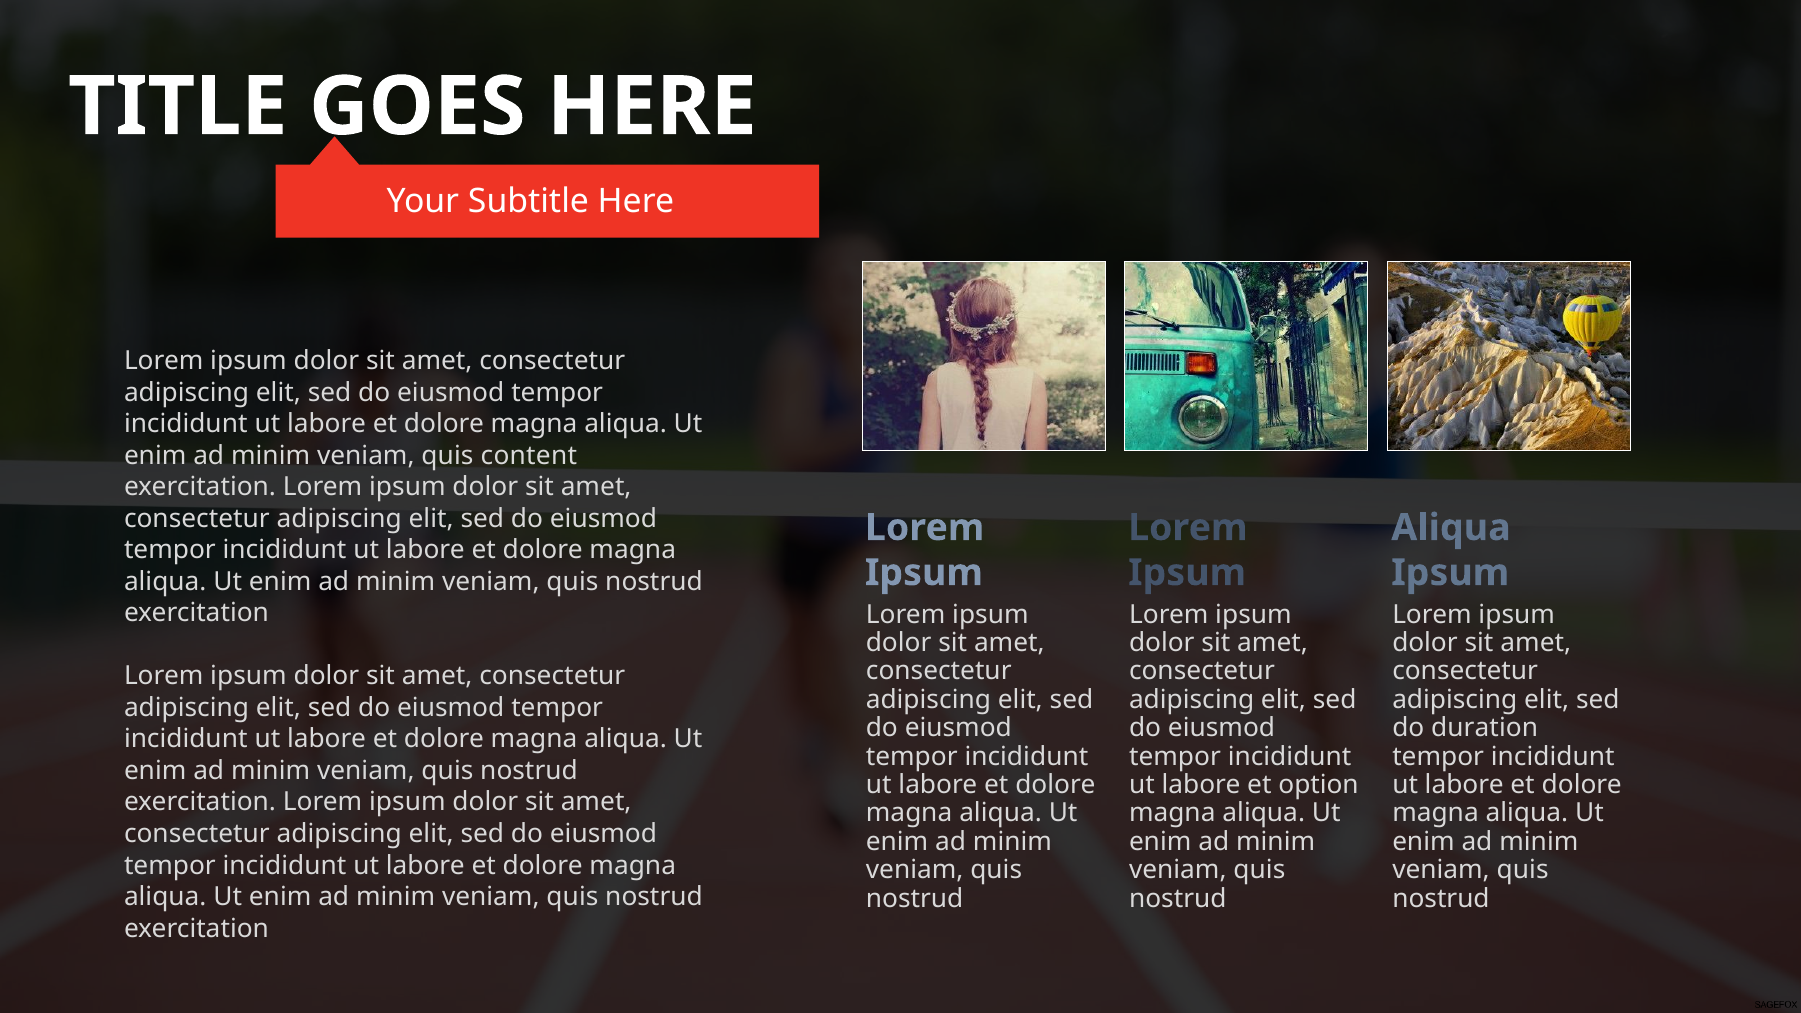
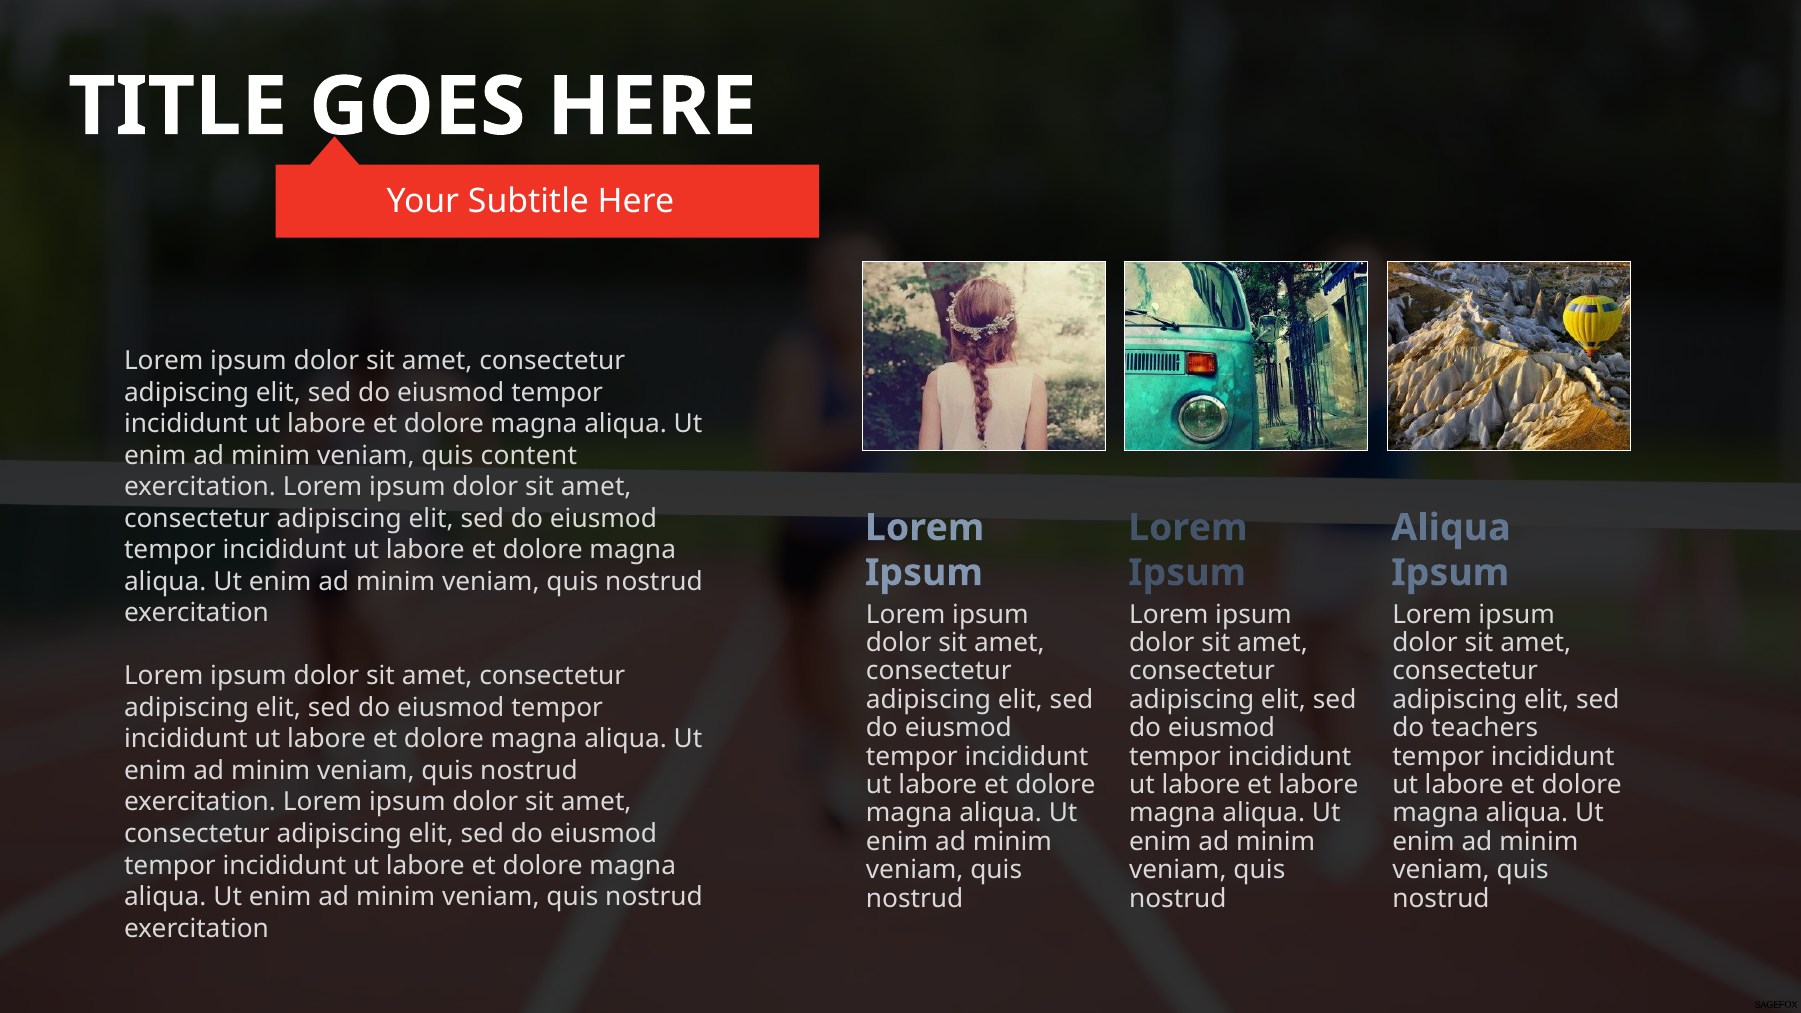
duration: duration -> teachers (1485, 728)
et option: option -> labore (1318, 785)
